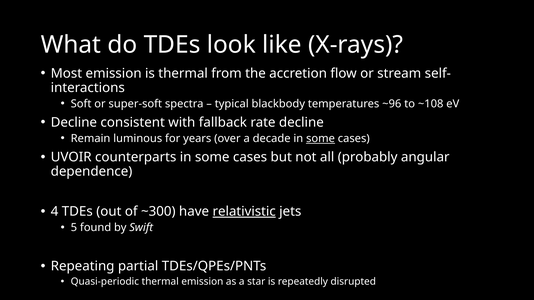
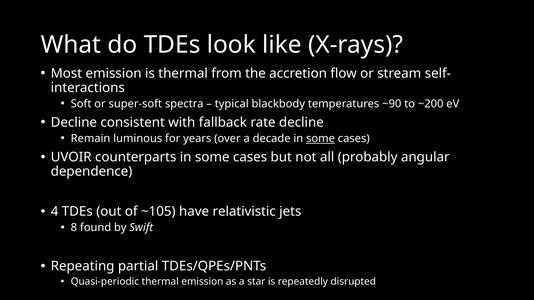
~96: ~96 -> ~90 (392, 104)
~108: ~108 -> ~200 (431, 104)
~300: ~300 -> ~105 (158, 212)
relativistic underline: present -> none (244, 212)
5: 5 -> 8 (74, 228)
